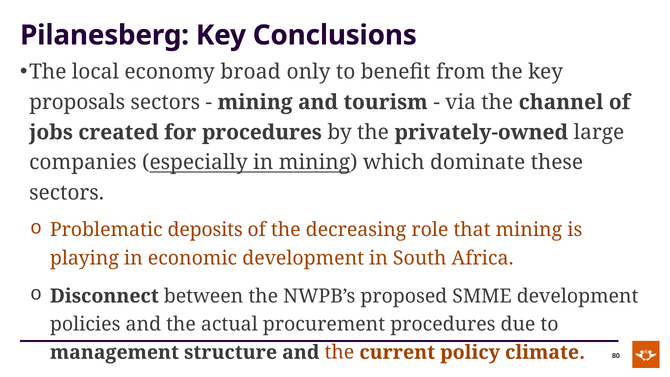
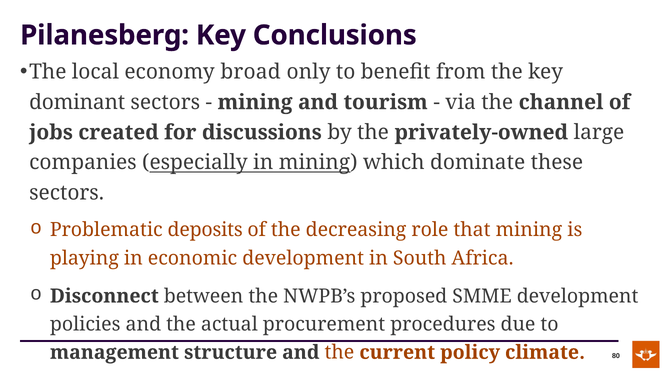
proposals: proposals -> dominant (77, 102)
for procedures: procedures -> discussions (262, 132)
